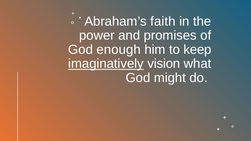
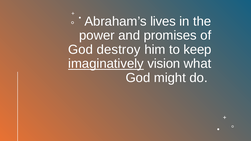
faith: faith -> lives (163, 21)
enough: enough -> destroy (119, 50)
